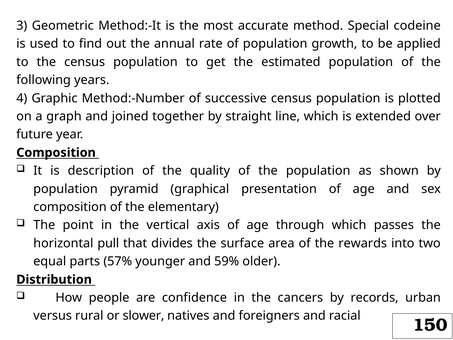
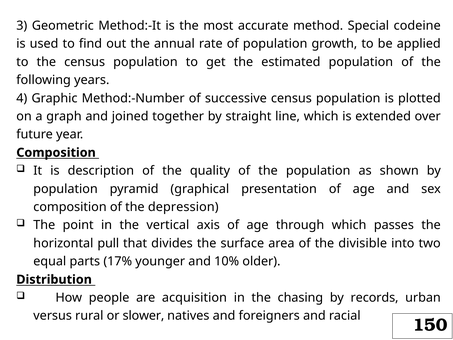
elementary: elementary -> depression (183, 207)
rewards: rewards -> divisible (363, 243)
57%: 57% -> 17% (118, 261)
59%: 59% -> 10% (227, 261)
confidence: confidence -> acquisition (194, 297)
cancers: cancers -> chasing (300, 297)
